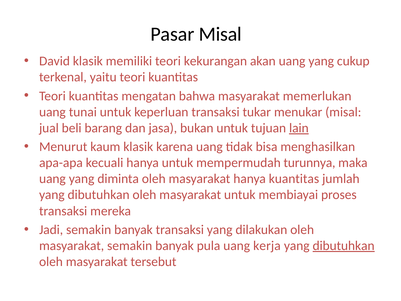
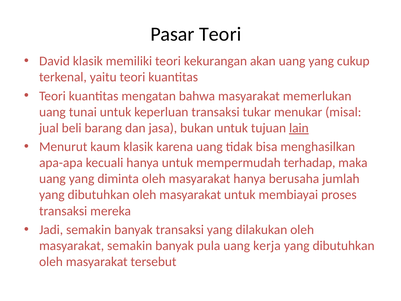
Pasar Misal: Misal -> Teori (220, 34)
turunnya: turunnya -> terhadap (310, 163)
hanya kuantitas: kuantitas -> berusaha (294, 179)
dibutuhkan underline: present -> none (344, 246)
